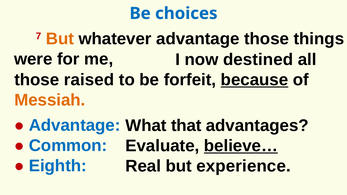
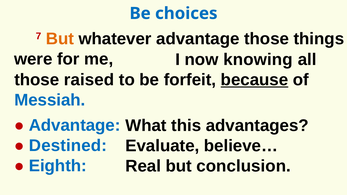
destined: destined -> knowing (258, 60)
Messiah colour: orange -> blue (50, 100)
that: that -> this (186, 126)
Common: Common -> Destined (68, 146)
believe… underline: present -> none (241, 146)
experience: experience -> conclusion (244, 166)
